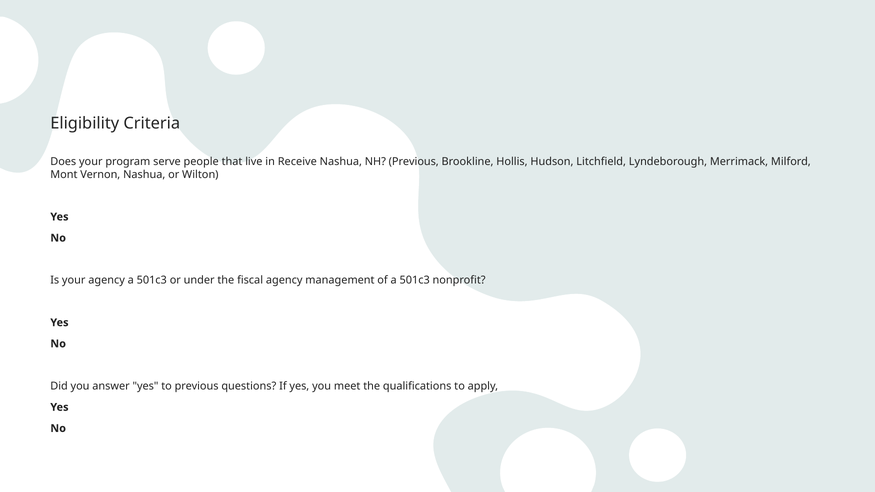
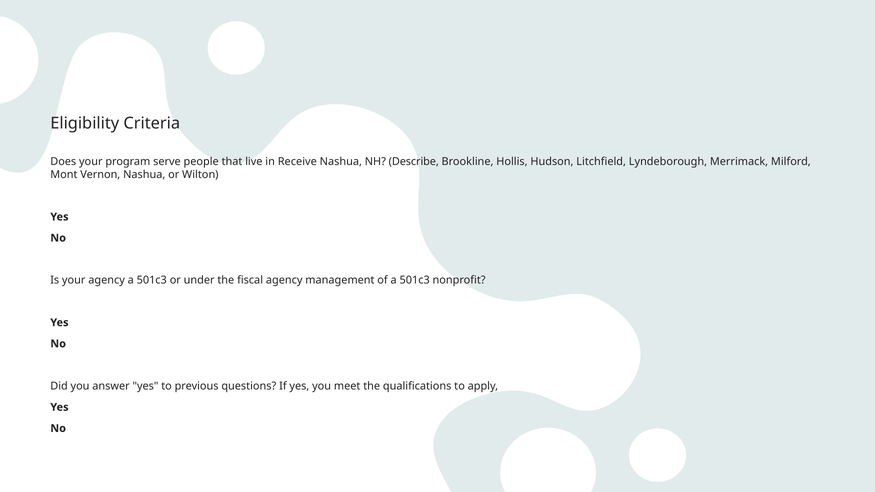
NH Previous: Previous -> Describe (414, 162)
